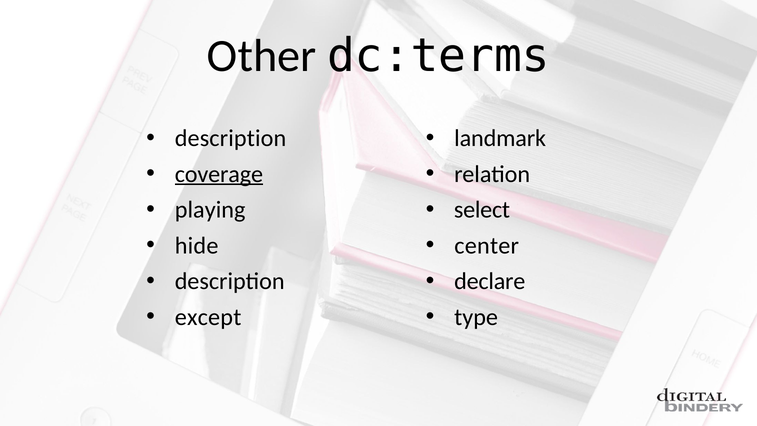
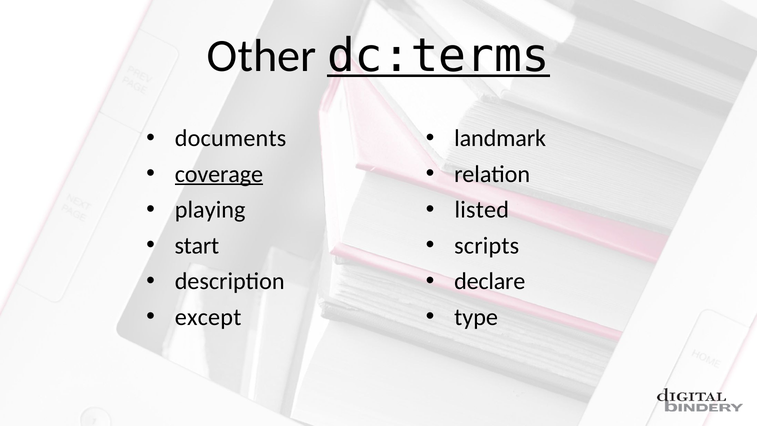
dc:terms underline: none -> present (438, 56)
description: description -> documents (230, 138)
select: select -> listed (482, 210)
hide: hide -> start (197, 245)
center: center -> scripts (487, 245)
